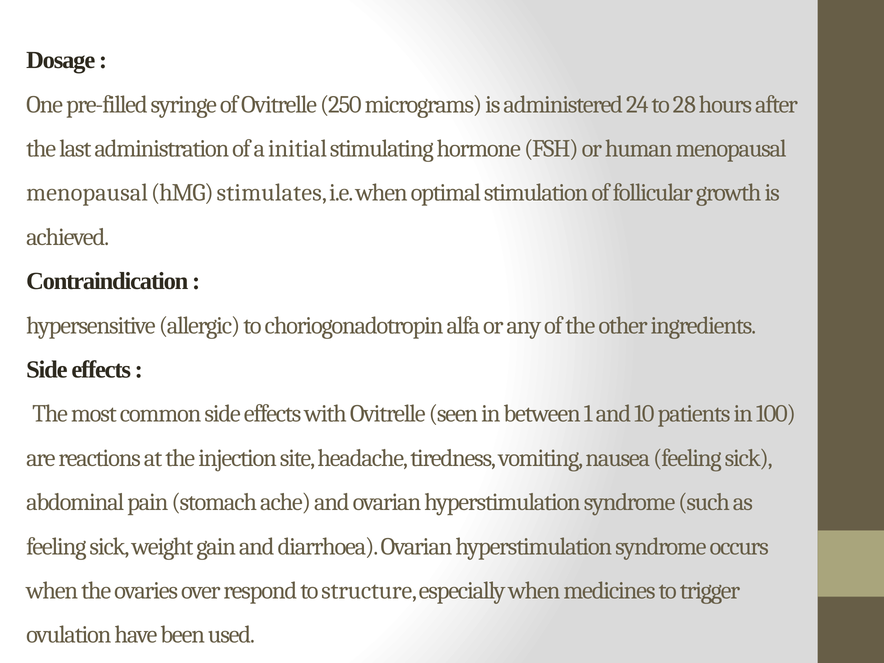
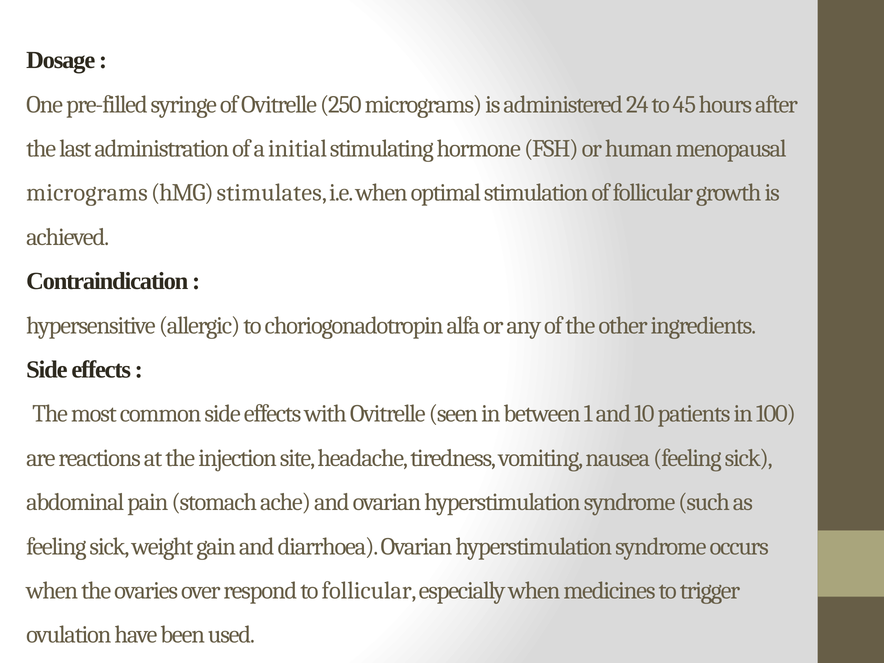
28: 28 -> 45 (684, 104)
menopausal: menopausal -> micrograms (87, 193)
to structure: structure -> follicular (369, 591)
